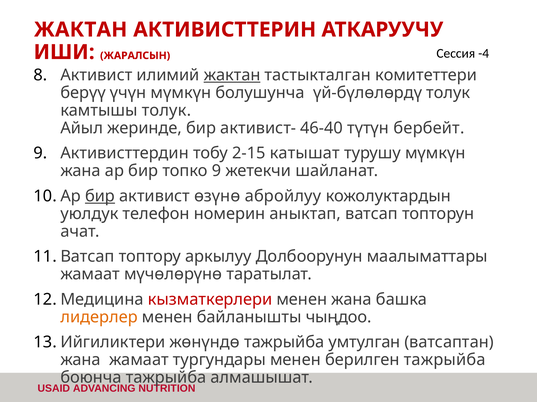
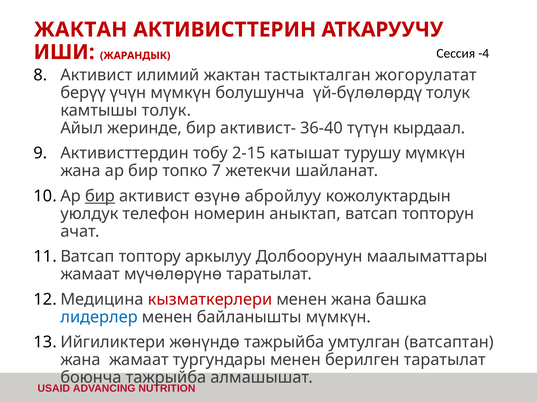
ЖАРАЛСЫН: ЖАРАЛСЫН -> ЖАРАНДЫК (135, 56)
жактан underline: present -> none (232, 75)
комитеттери: комитеттери -> жогорулатат (426, 75)
46-40: 46-40 -> 36-40 (322, 128)
бербейт: бербейт -> кырдаал (429, 128)
топко 9: 9 -> 7 (217, 171)
лидерлер colour: orange -> blue (99, 318)
байланышты чыңдоо: чыңдоо -> мүмкүн (339, 318)
берилген тажрыйба: тажрыйба -> таратылат (445, 360)
